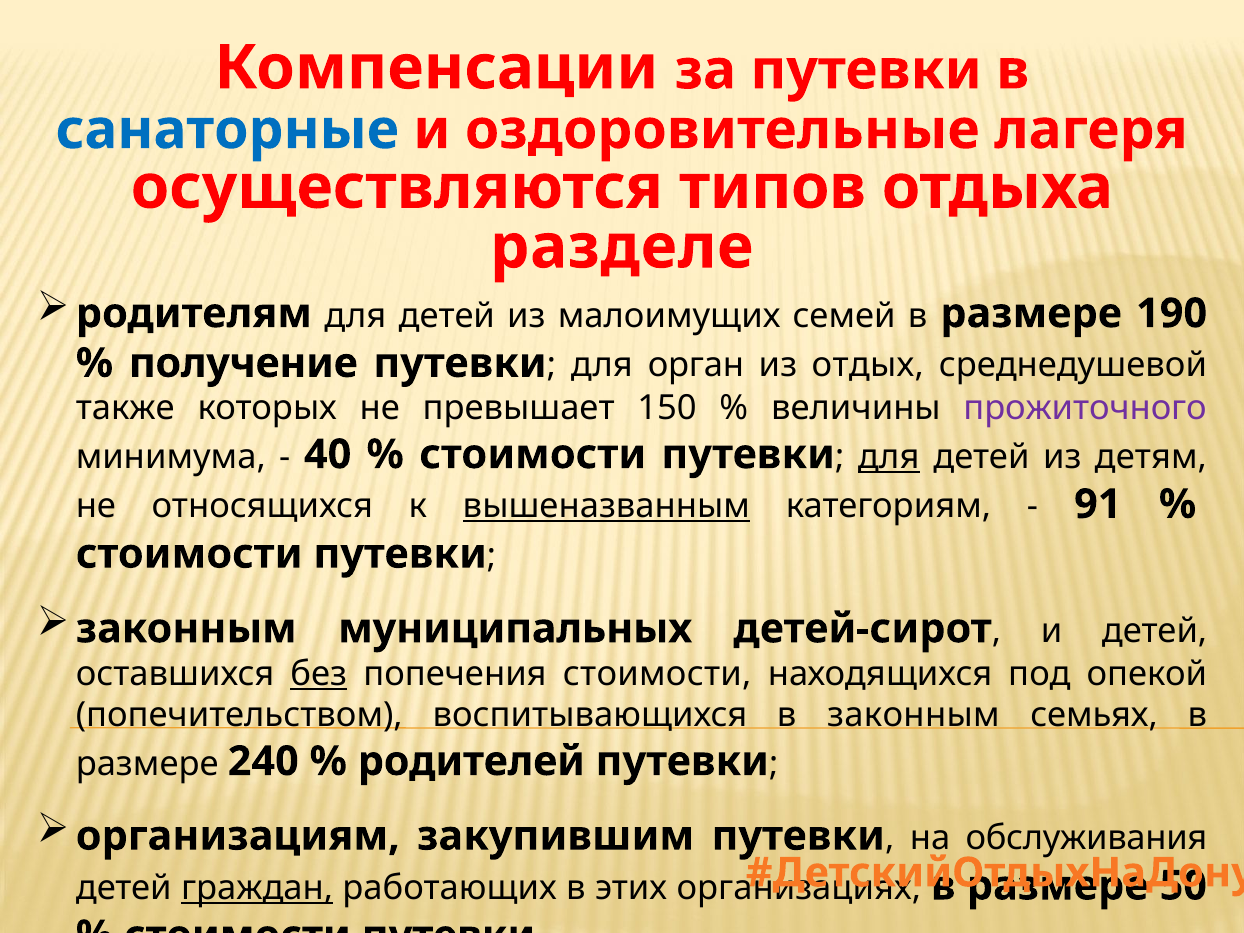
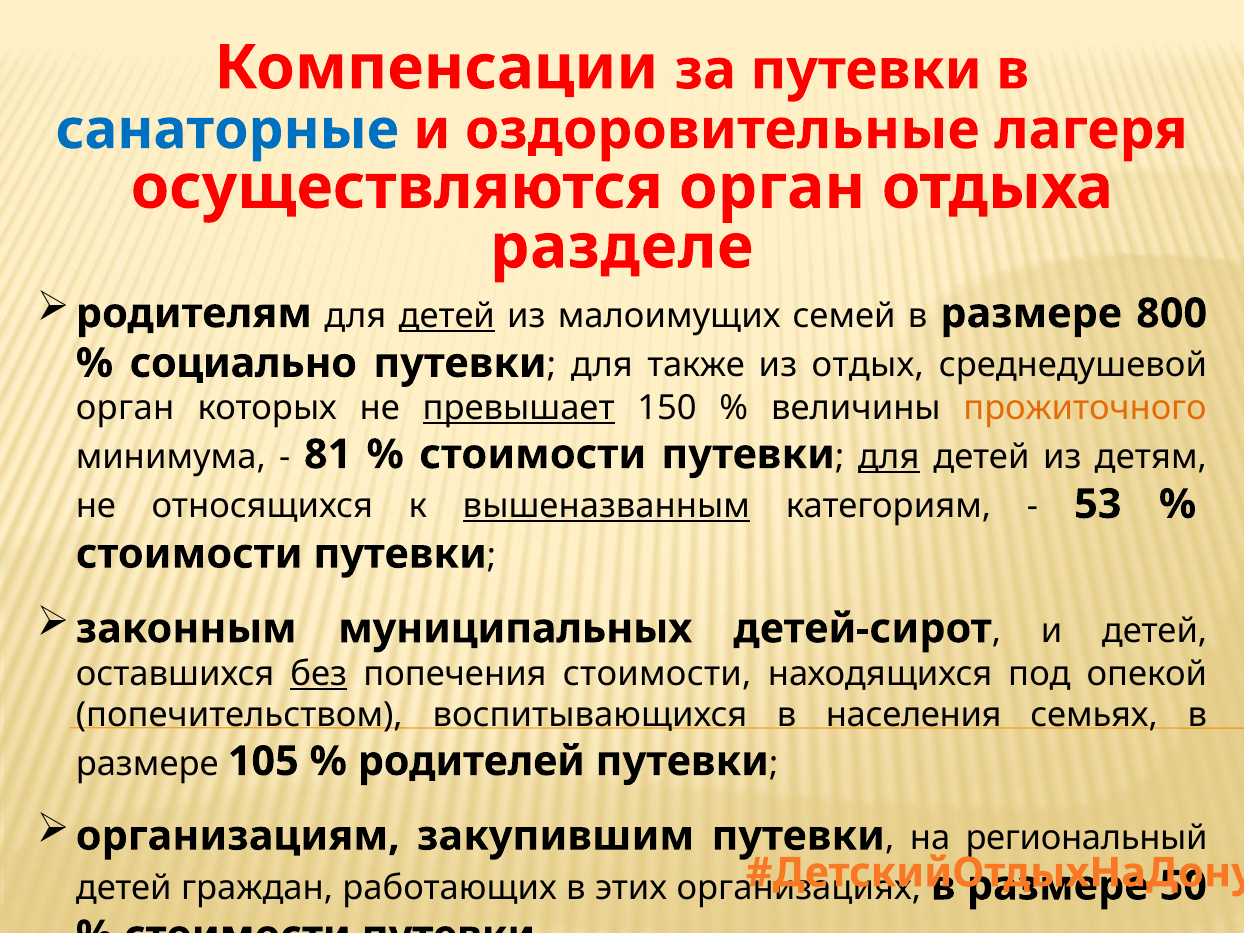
осуществляются типов: типов -> орган (772, 187)
детей underline: none -> present (447, 316)
190: 190 -> 800 (1172, 314)
получение: получение -> социально (243, 363)
орган: орган -> также (696, 366)
также: также -> орган (125, 408)
превышает underline: none -> present (519, 408)
прожиточного colour: purple -> orange (1085, 408)
40: 40 -> 81 (328, 455)
91: 91 -> 53 (1098, 504)
в законным: законным -> населения (914, 715)
240: 240 -> 105 (263, 761)
обслуживания: обслуживания -> региональный (1087, 838)
граждан underline: present -> none (257, 888)
